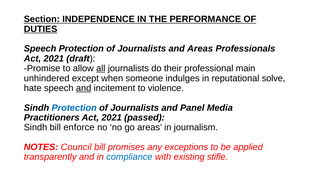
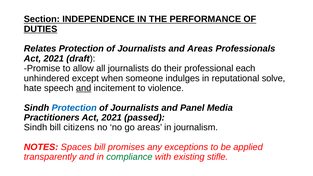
Speech: Speech -> Relates (40, 49)
all underline: present -> none (101, 68)
main: main -> each (246, 68)
enforce: enforce -> citizens (79, 127)
Council: Council -> Spaces (76, 147)
compliance colour: blue -> green (129, 157)
